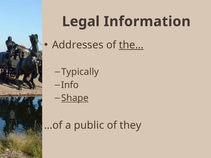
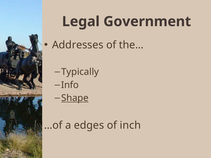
Information: Information -> Government (147, 22)
the… underline: present -> none (131, 45)
public: public -> edges (89, 125)
they: they -> inch (130, 125)
